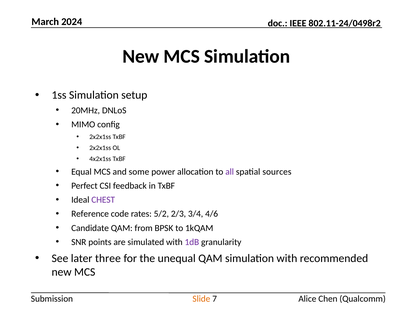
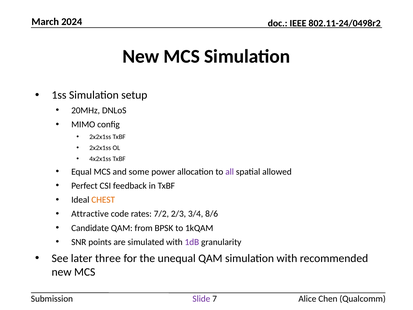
sources: sources -> allowed (277, 172)
CHEST colour: purple -> orange (103, 200)
Reference: Reference -> Attractive (90, 214)
5/2: 5/2 -> 7/2 (161, 214)
4/6: 4/6 -> 8/6 (212, 214)
Slide colour: orange -> purple (201, 299)
